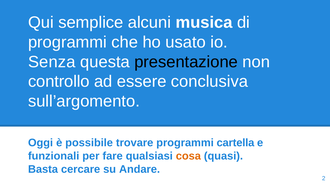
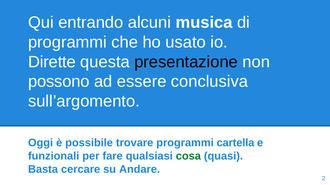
semplice: semplice -> entrando (91, 22)
Senza: Senza -> Dirette (52, 62)
controllo: controllo -> possono (59, 82)
cosa colour: orange -> green (188, 157)
